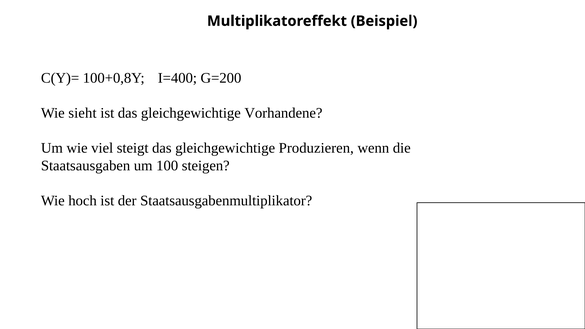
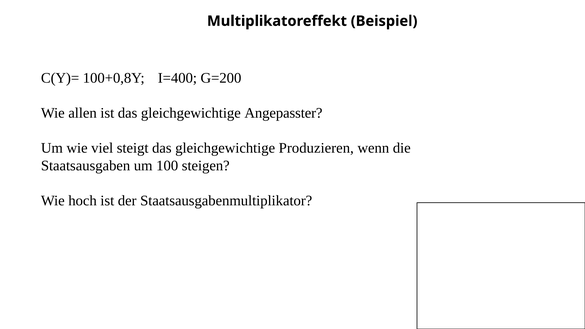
sieht: sieht -> allen (83, 113)
Vorhandene: Vorhandene -> Angepasster (283, 113)
